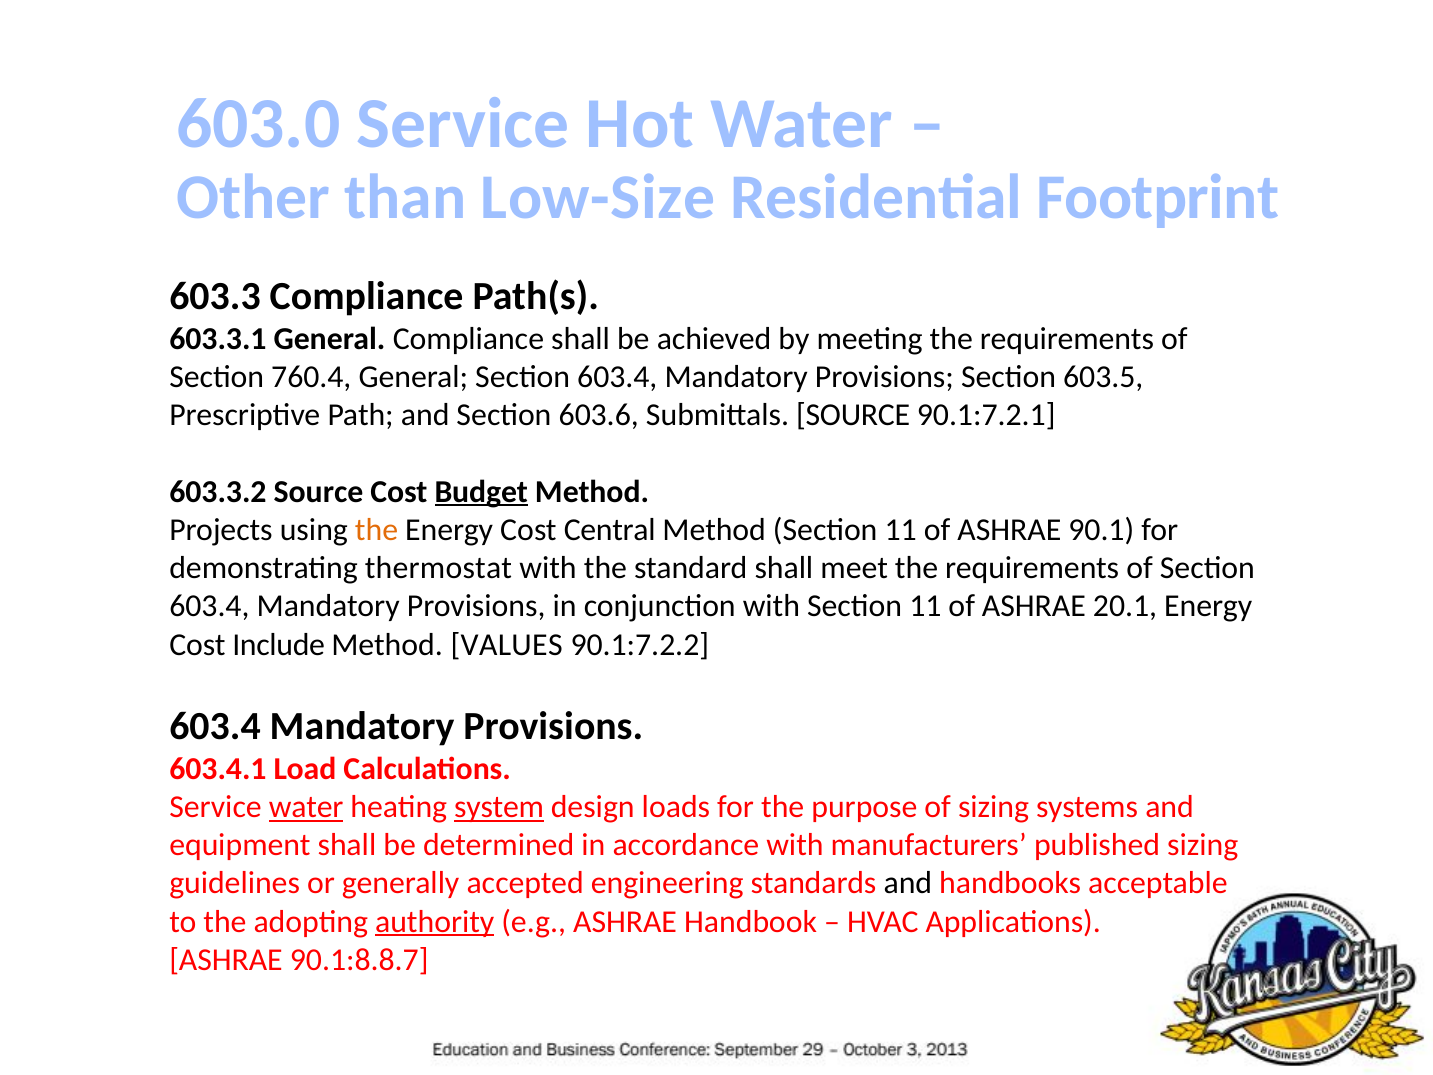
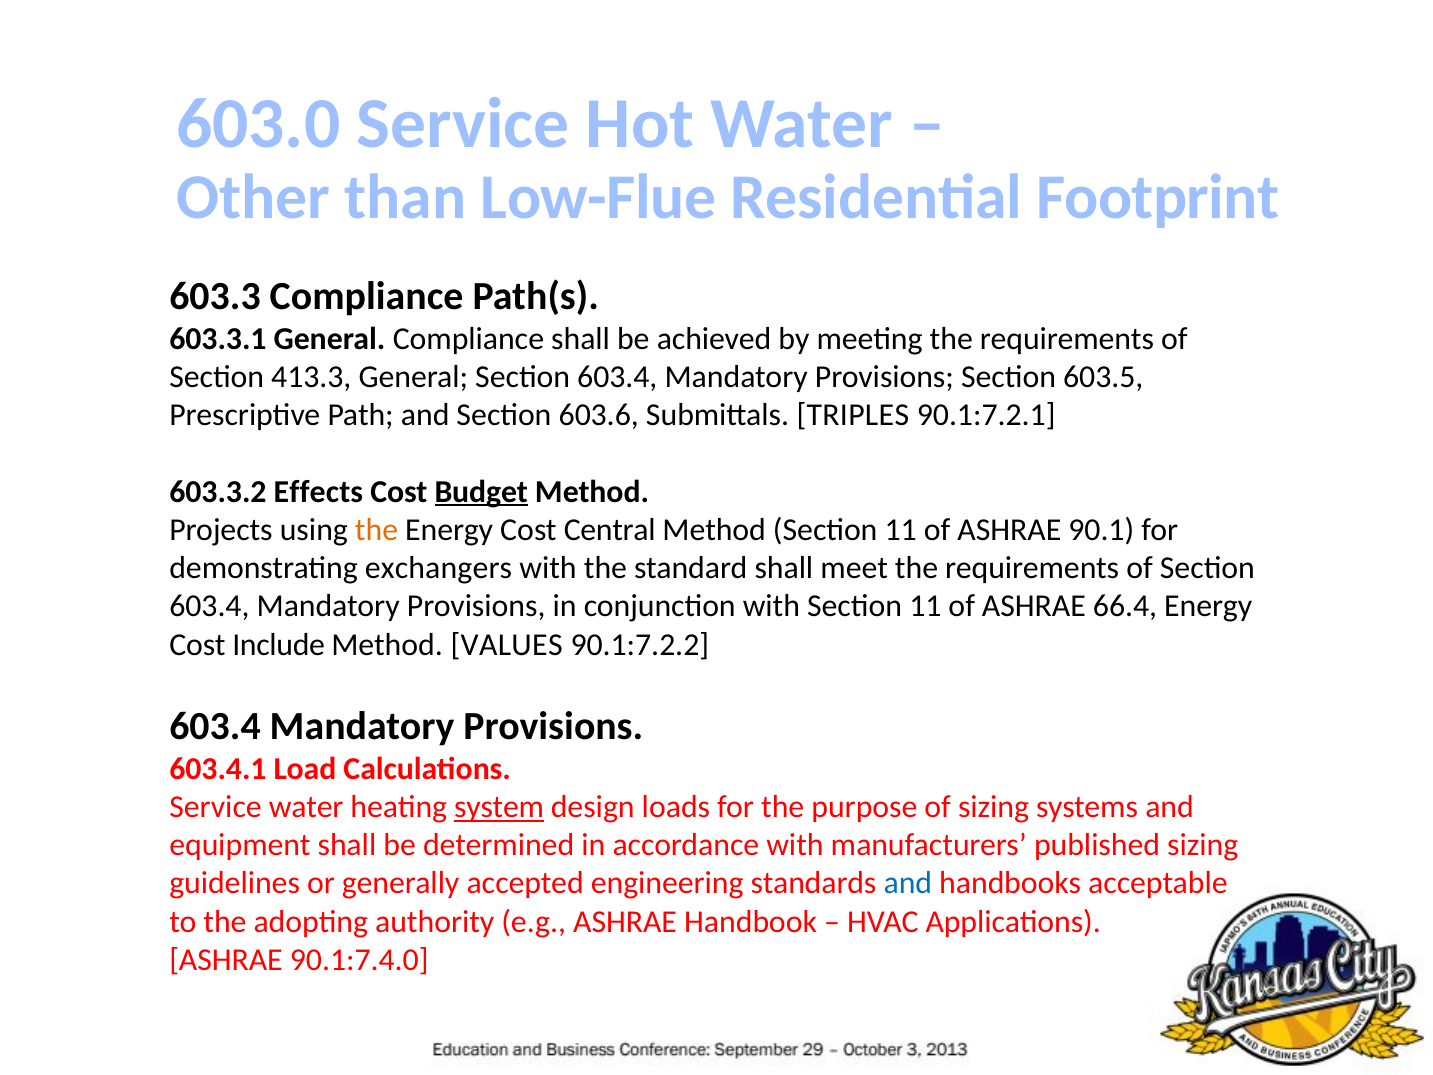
Low-Size: Low-Size -> Low-Flue (599, 197)
760.4: 760.4 -> 413.3 (311, 377)
Submittals SOURCE: SOURCE -> TRIPLES (853, 415)
603.3.2 Source: Source -> Effects (318, 492)
thermostat: thermostat -> exchangers (439, 568)
20.1: 20.1 -> 66.4 (1125, 606)
water underline: present -> none (306, 807)
and colour: black -> blue (908, 883)
authority underline: present -> none (435, 921)
90.1:8.8.7: 90.1:8.8.7 -> 90.1:7.4.0 (359, 960)
